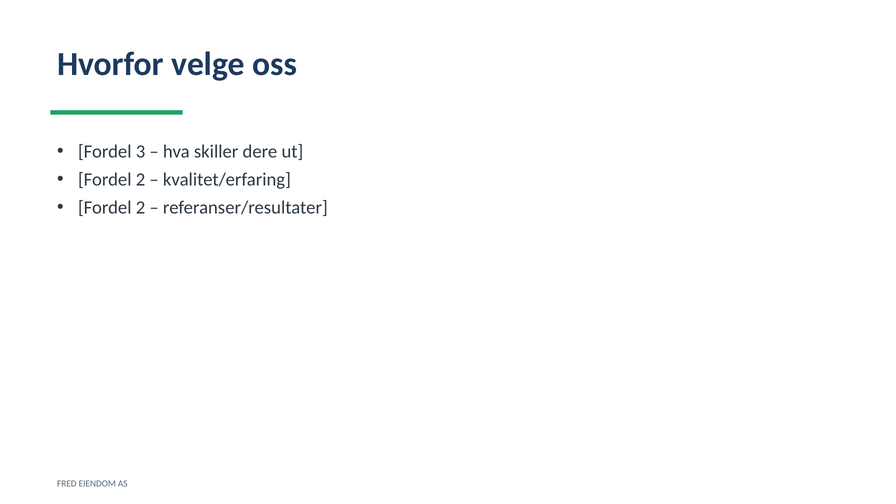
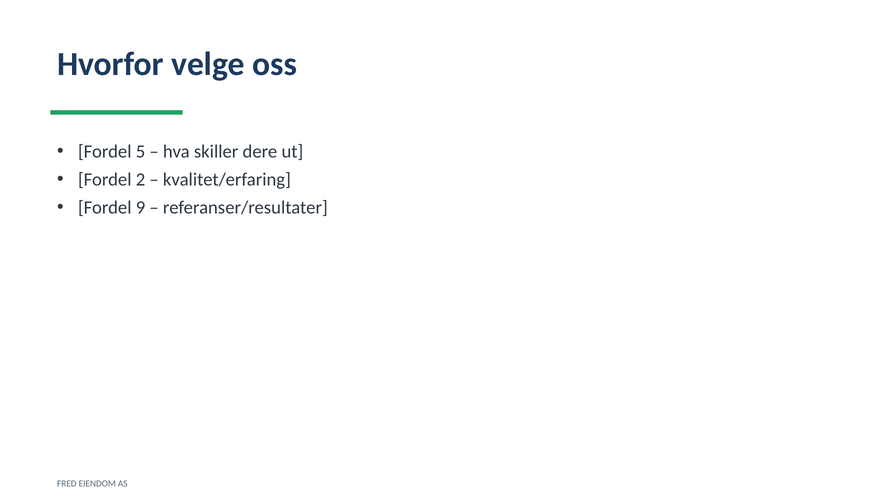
3: 3 -> 5 (141, 152)
2: 2 -> 9 (141, 208)
